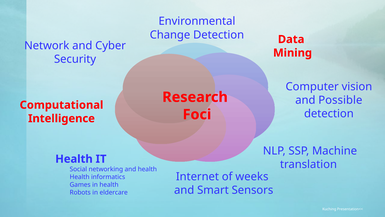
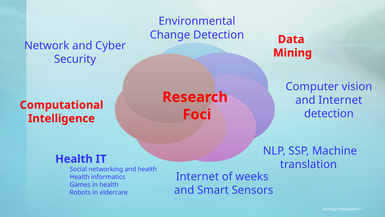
and Possible: Possible -> Internet (340, 100)
